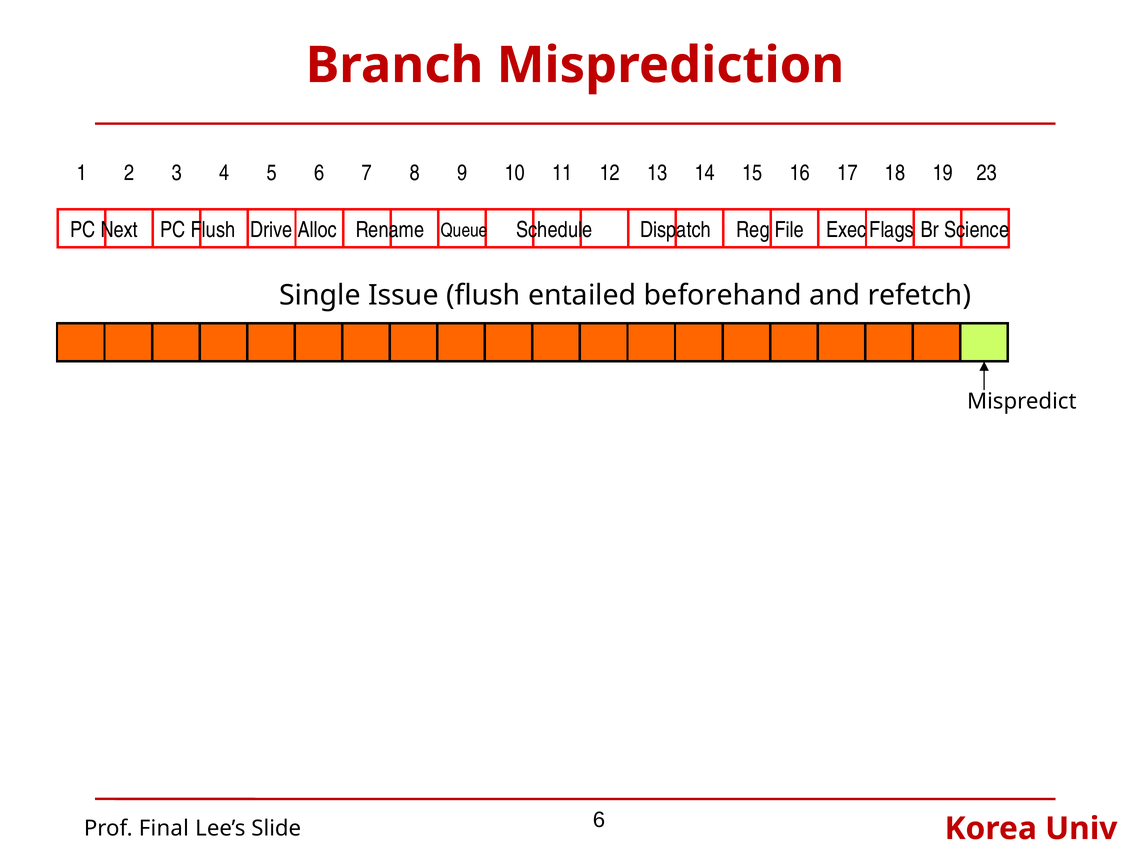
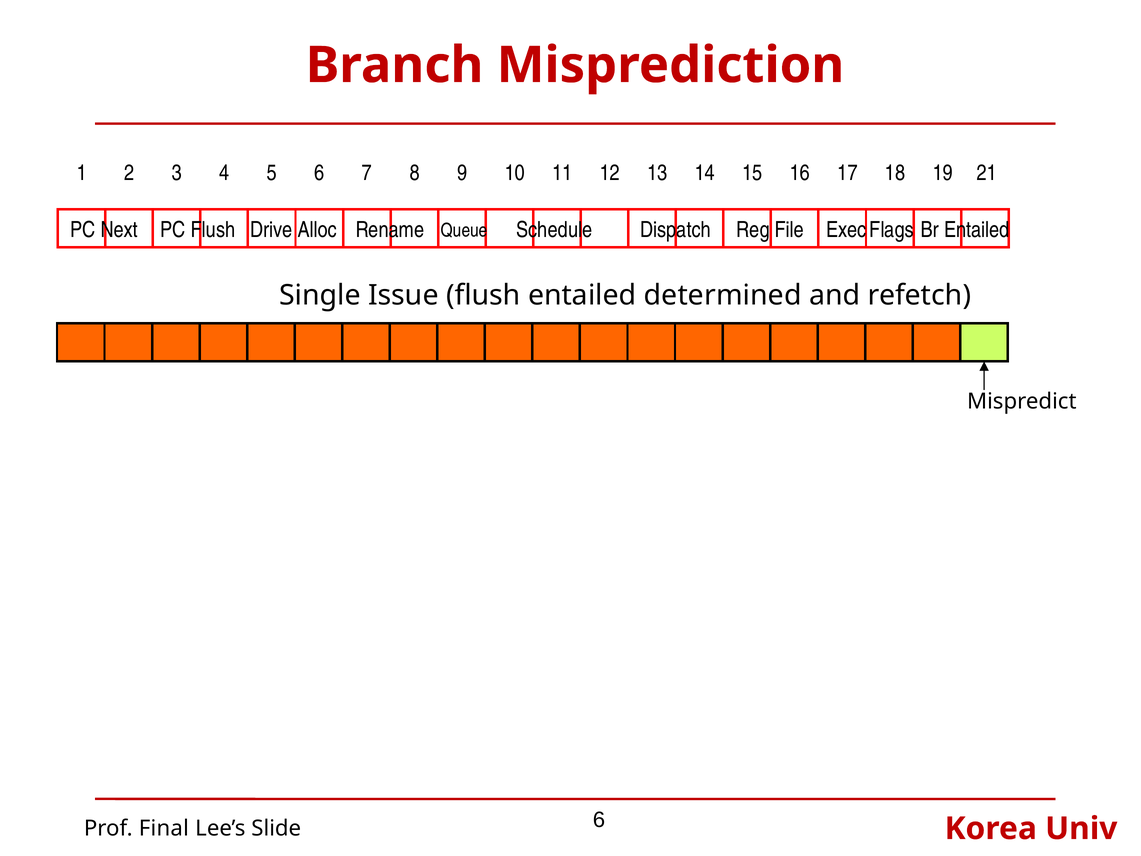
23: 23 -> 21 (987, 173)
Br Science: Science -> Entailed (977, 230)
beforehand: beforehand -> determined (723, 295)
